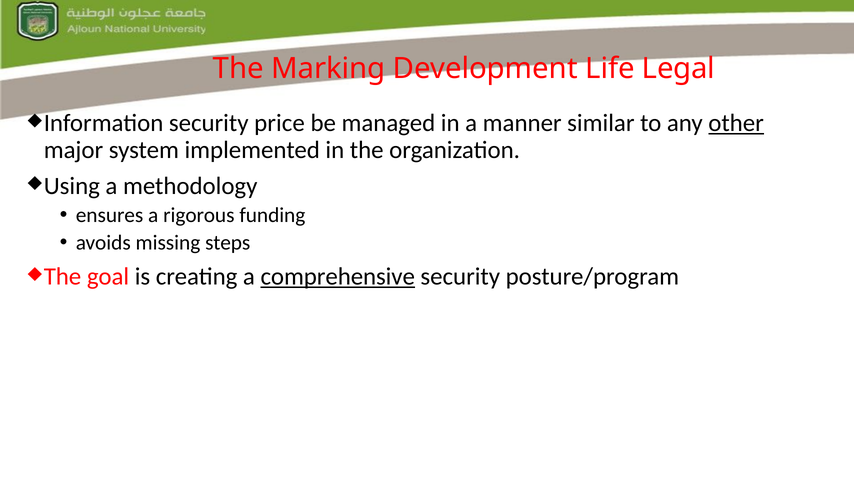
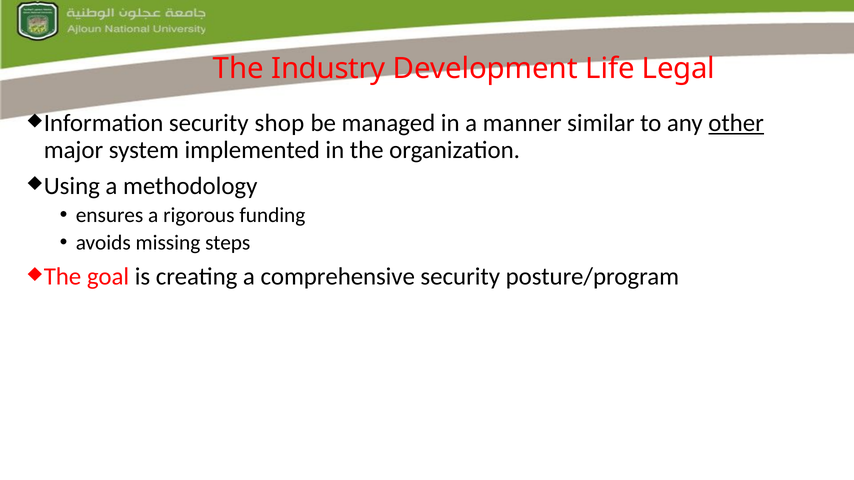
Marking: Marking -> Industry (328, 69)
price: price -> shop (279, 123)
comprehensive underline: present -> none (338, 277)
